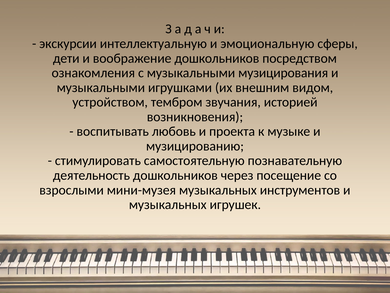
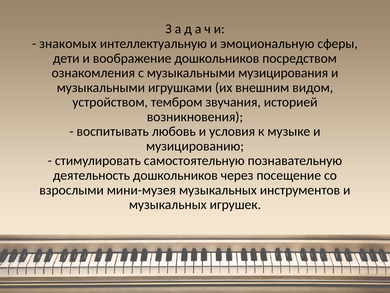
экскурсии: экскурсии -> знакомых (68, 44)
проекта: проекта -> условия (232, 131)
